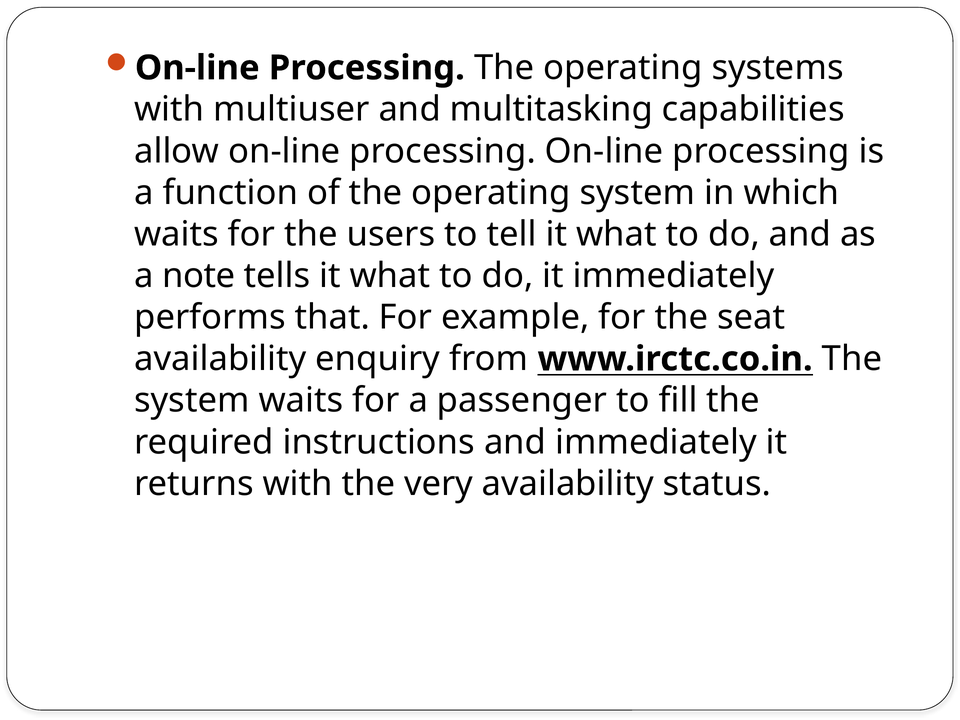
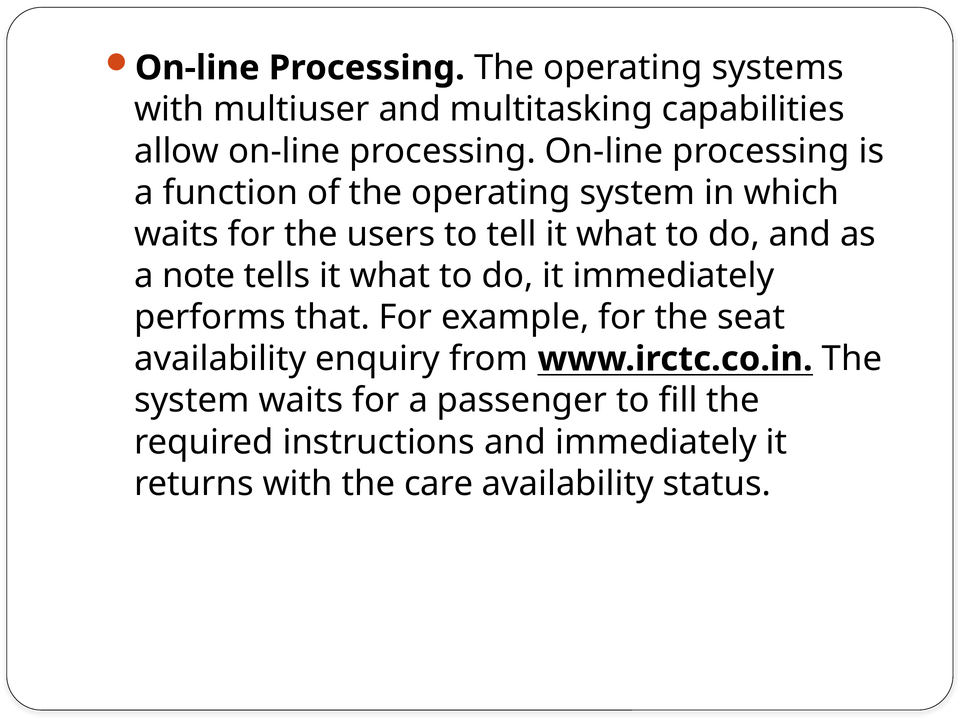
very: very -> care (439, 484)
